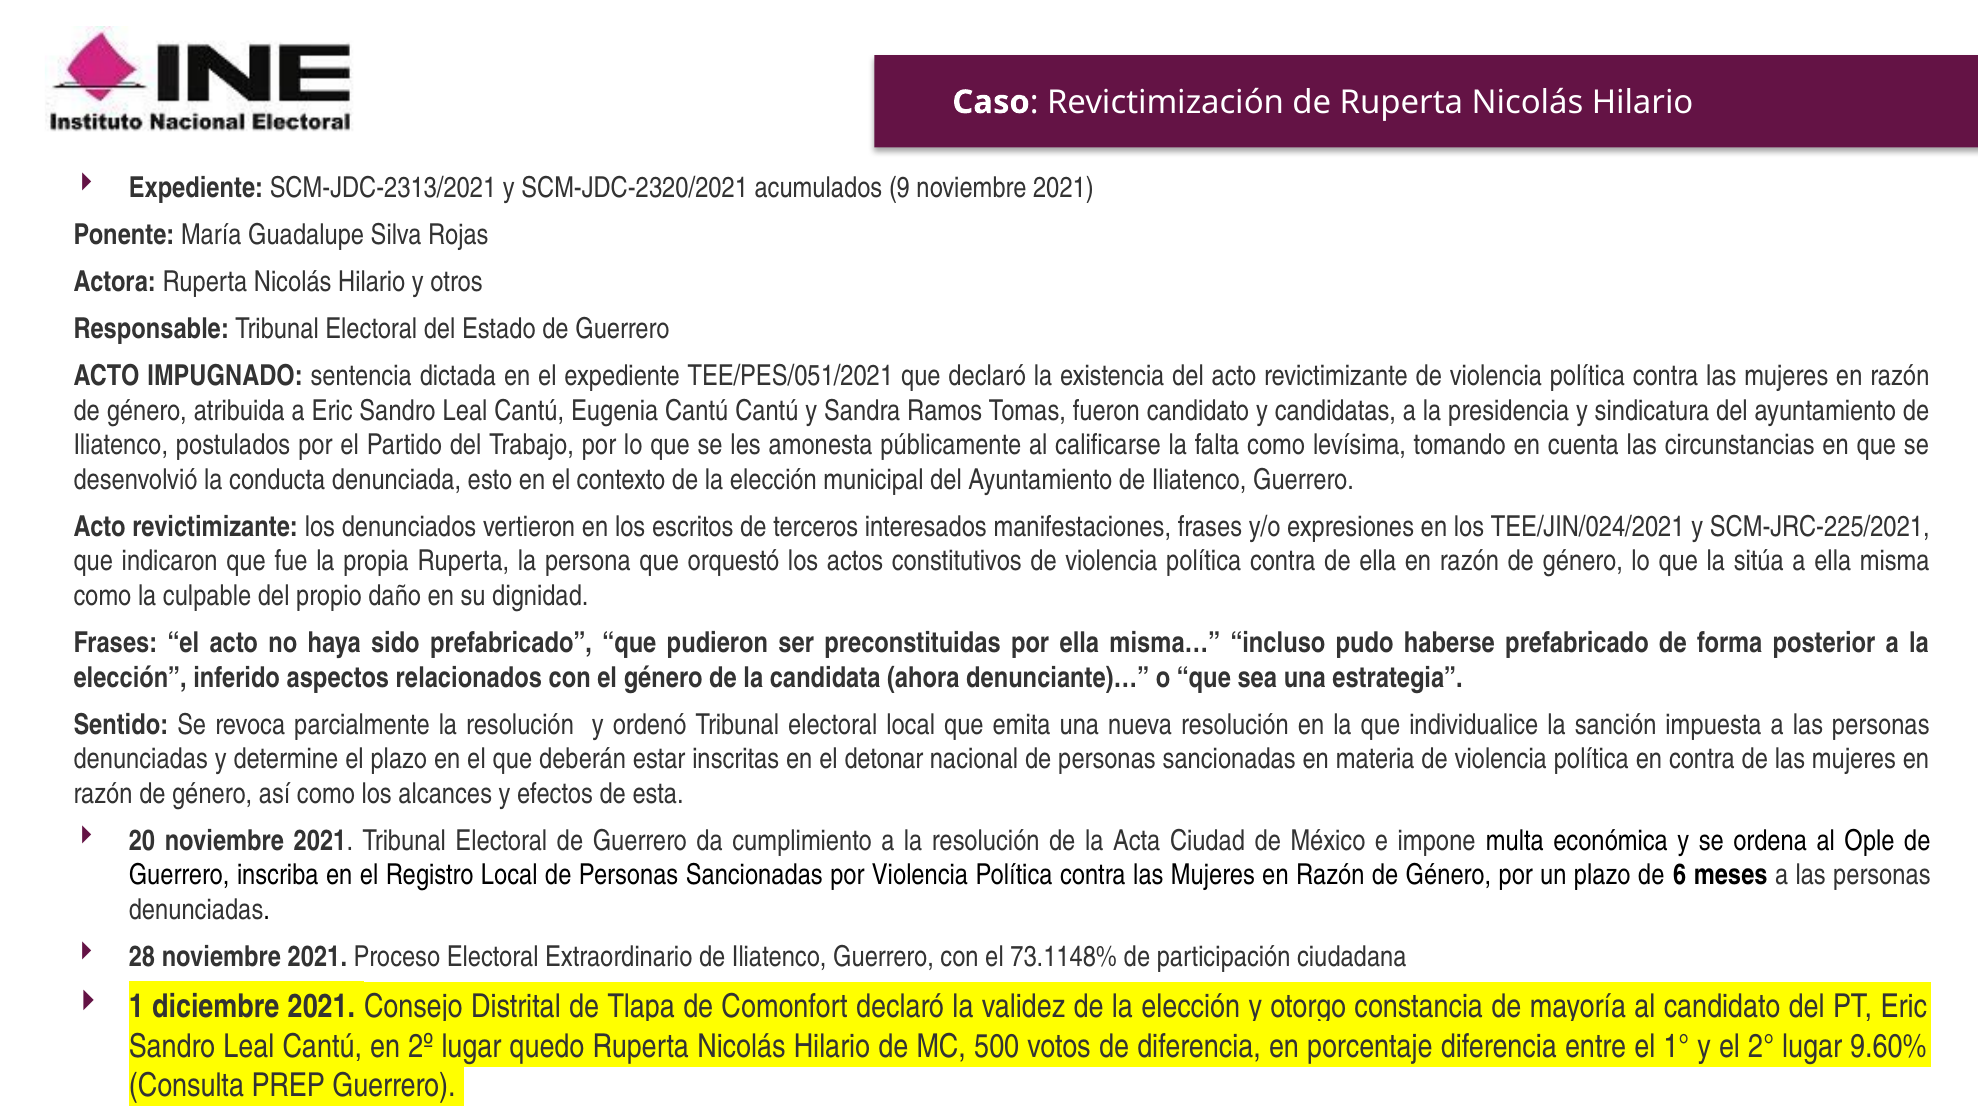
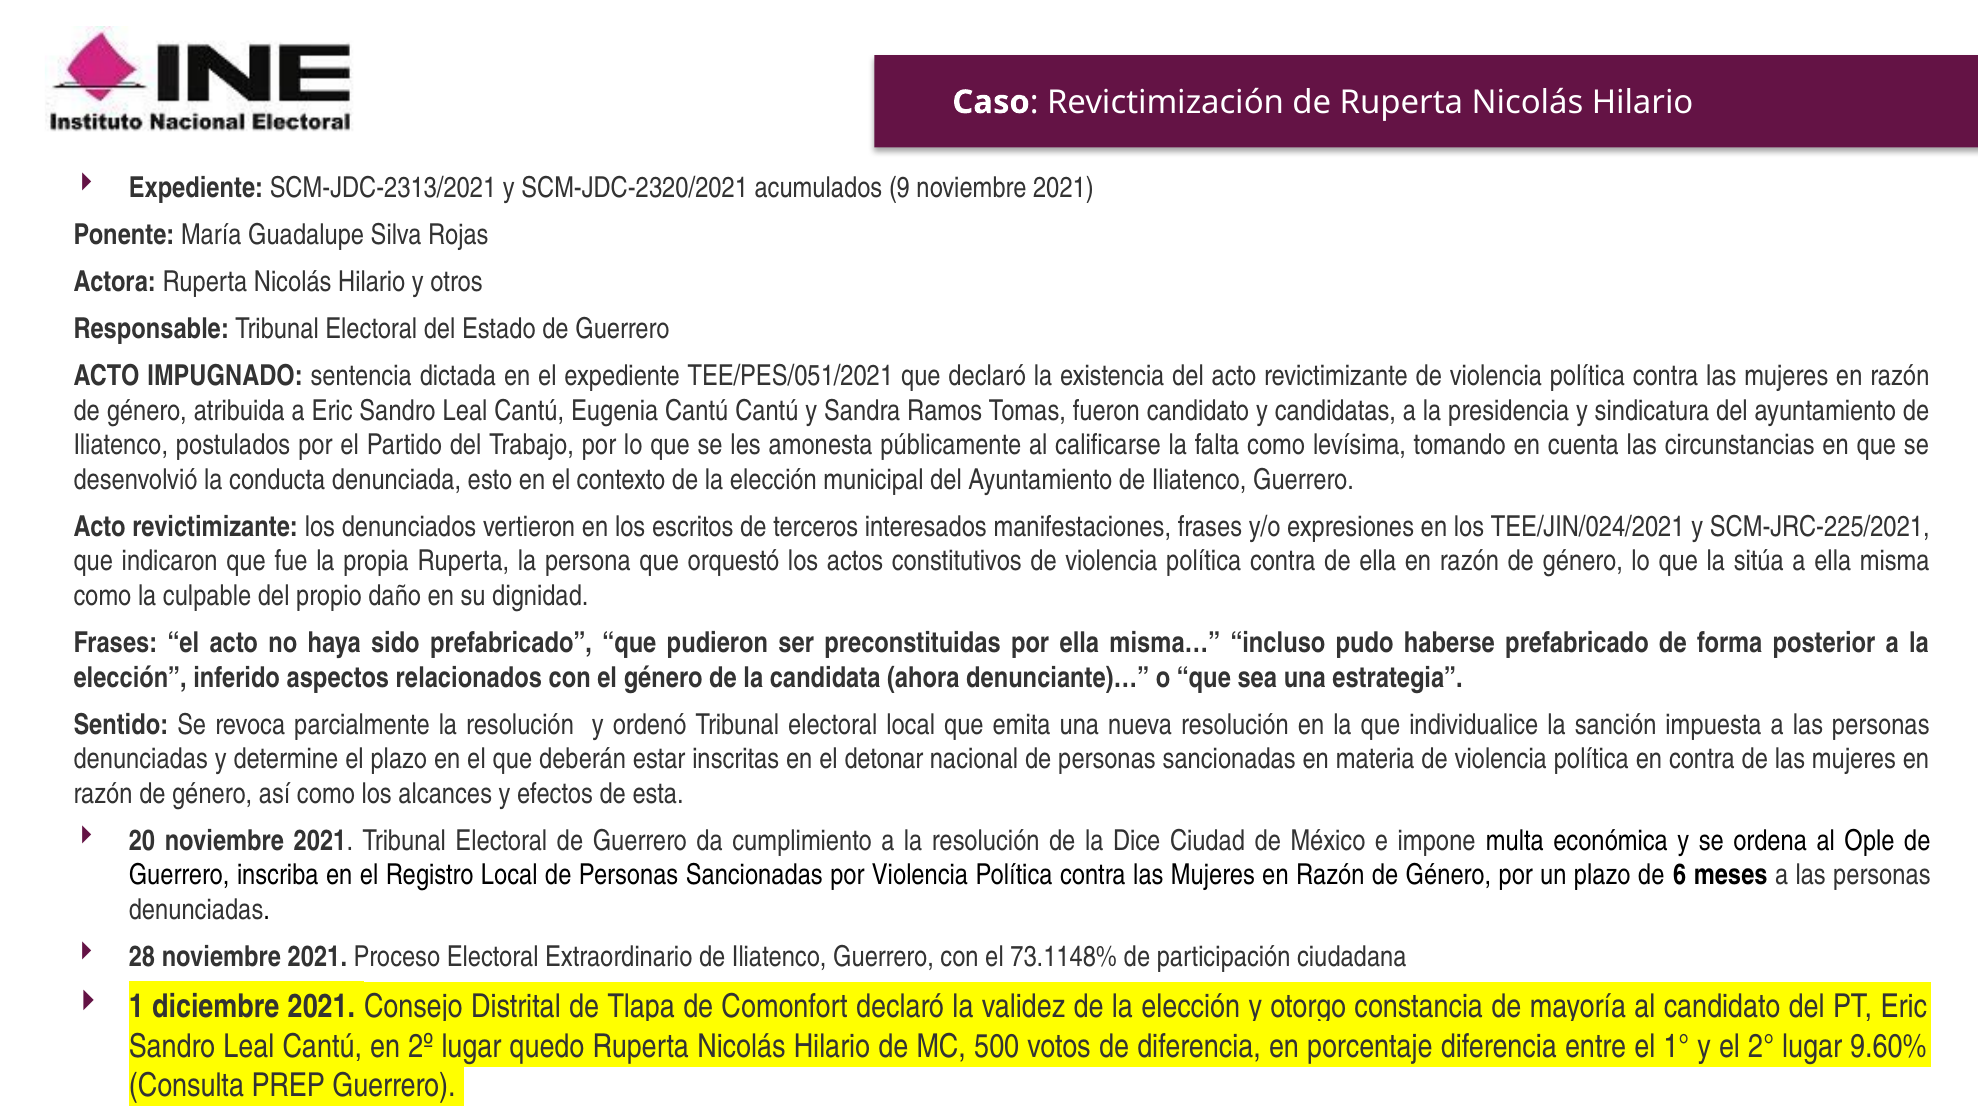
Acta: Acta -> Dice (1137, 841)
